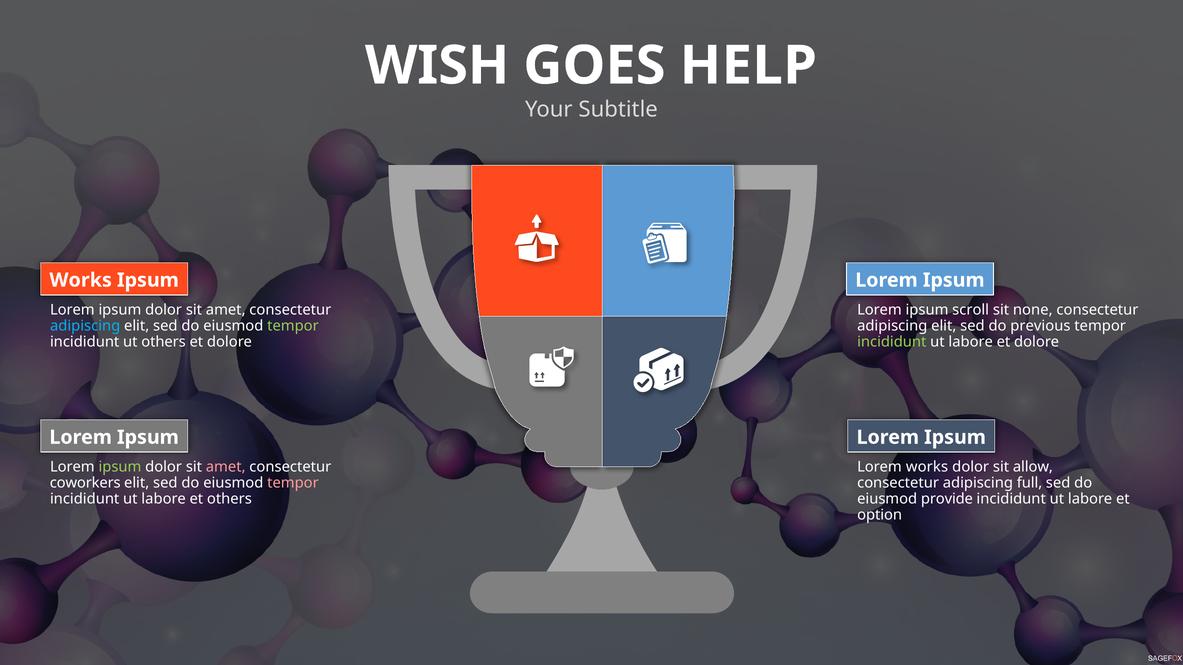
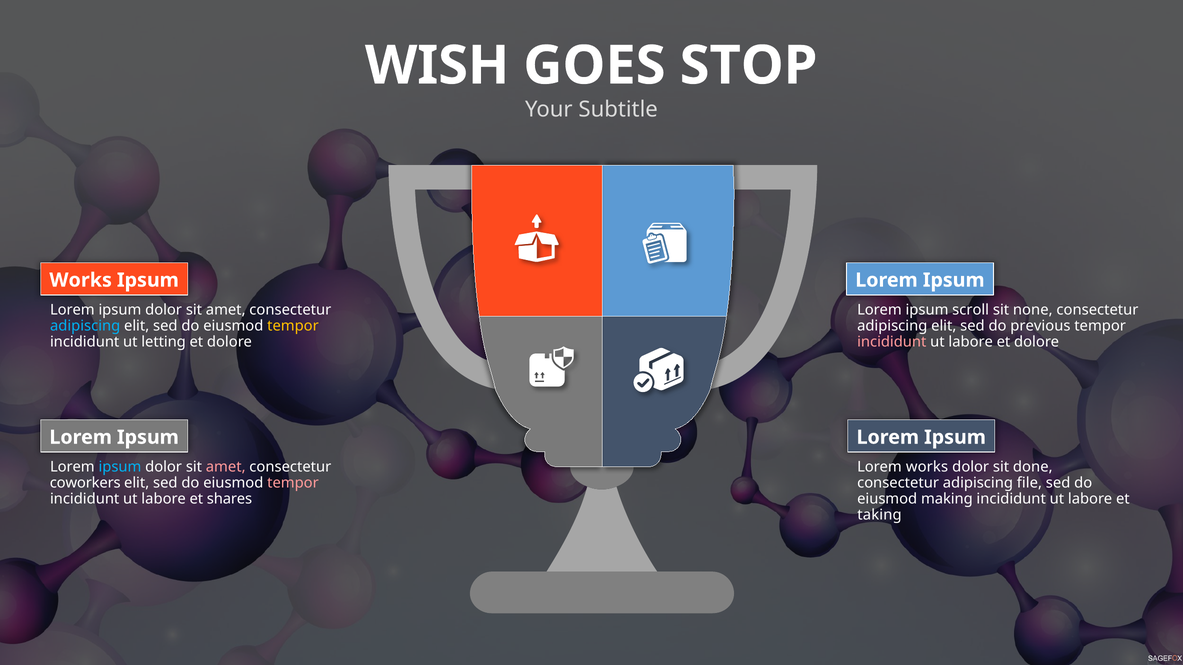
HELP: HELP -> STOP (749, 66)
tempor colour: light green -> yellow (293, 326)
ut others: others -> letting (164, 342)
incididunt colour: light green -> pink (892, 342)
ipsum colour: light green -> light blue (120, 467)
allow: allow -> done (1033, 467)
full: full -> file (1029, 483)
et others: others -> shares (229, 499)
provide: provide -> making (947, 499)
option: option -> taking (879, 515)
